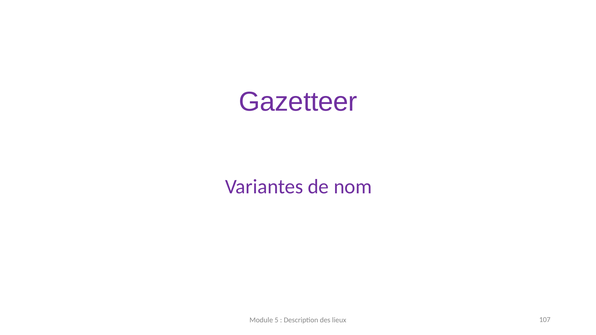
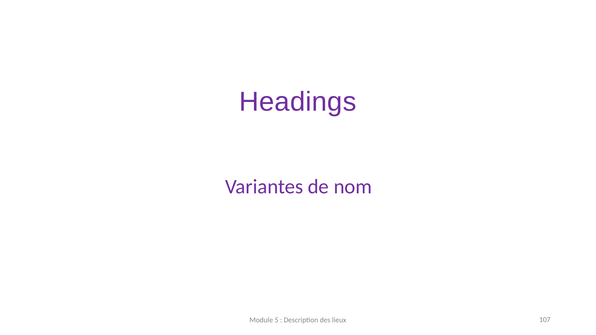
Gazetteer: Gazetteer -> Headings (298, 102)
